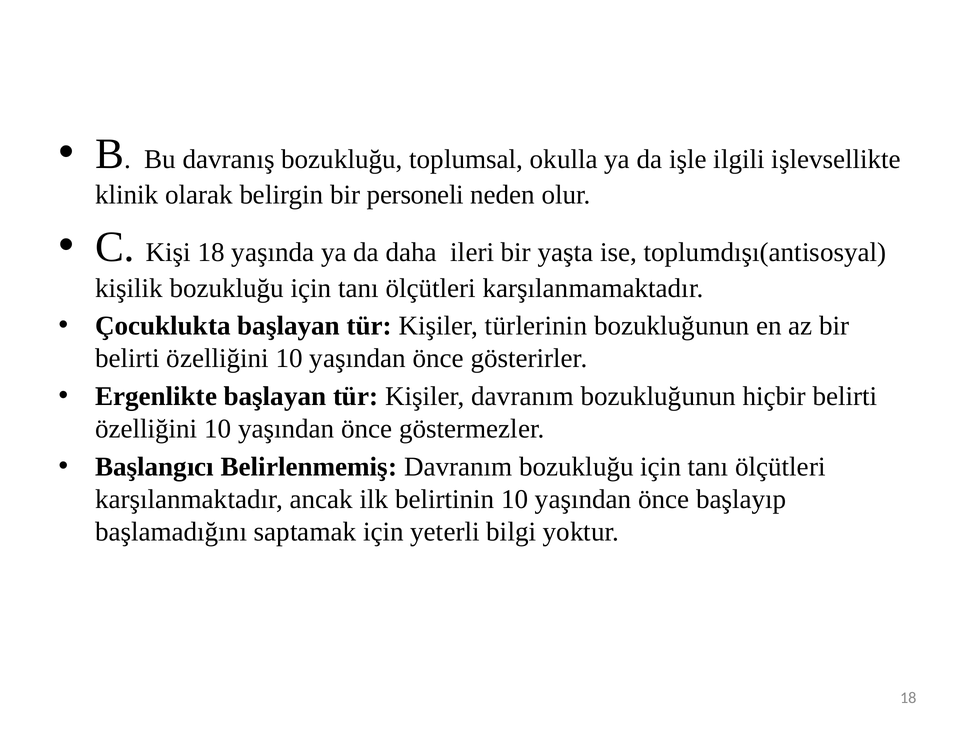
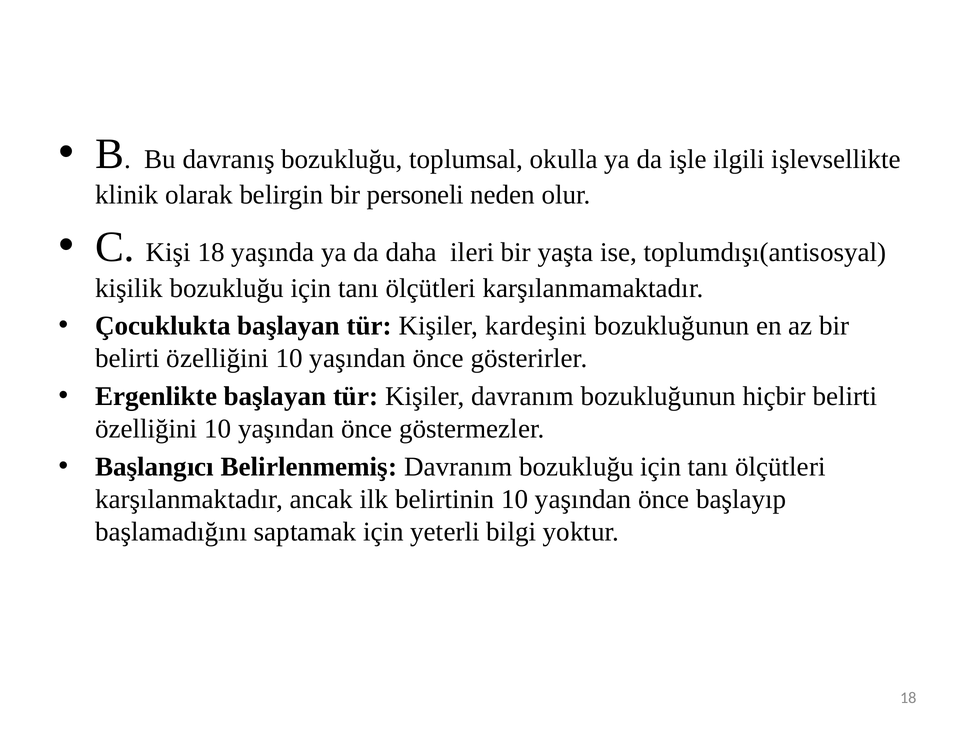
türlerinin: türlerinin -> kardeşini (536, 326)
